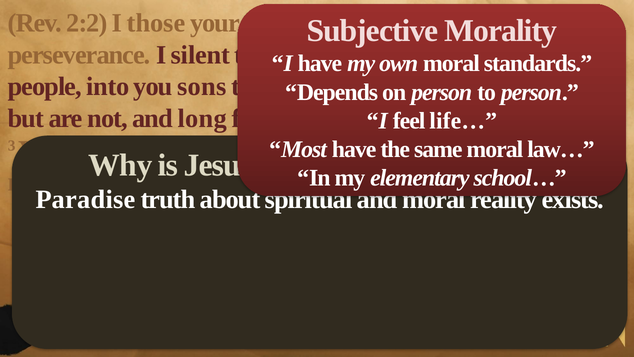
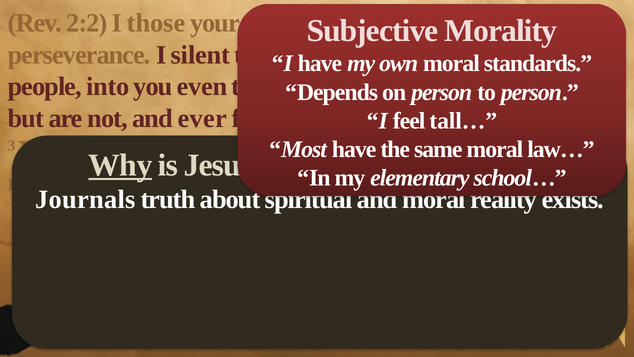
sons: sons -> even (202, 87)
long: long -> ever (202, 118)
life…: life… -> tall… (463, 121)
Why underline: none -> present (120, 165)
Paradise: Paradise -> Journals (86, 200)
